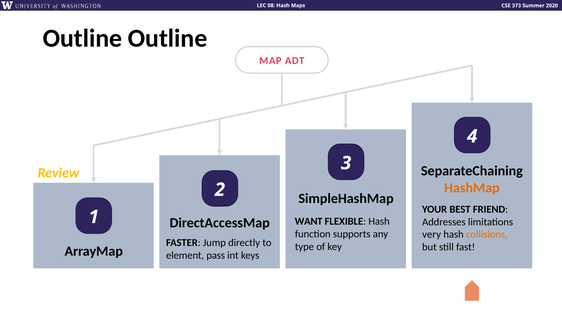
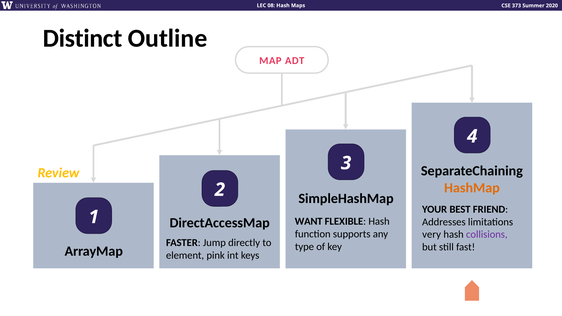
Outline: Outline -> Distinct (83, 38)
collisions colour: orange -> purple (487, 235)
pass: pass -> pink (216, 255)
